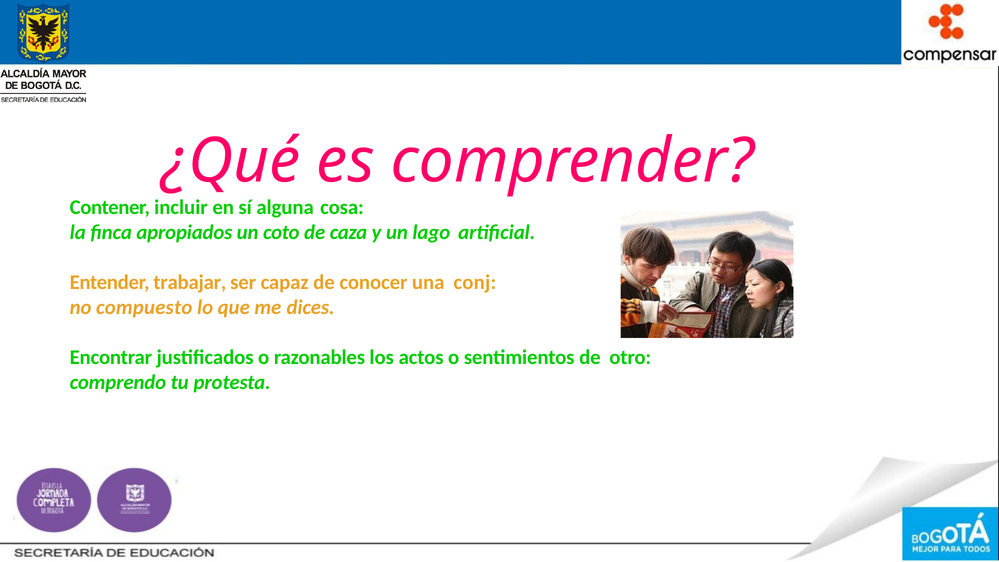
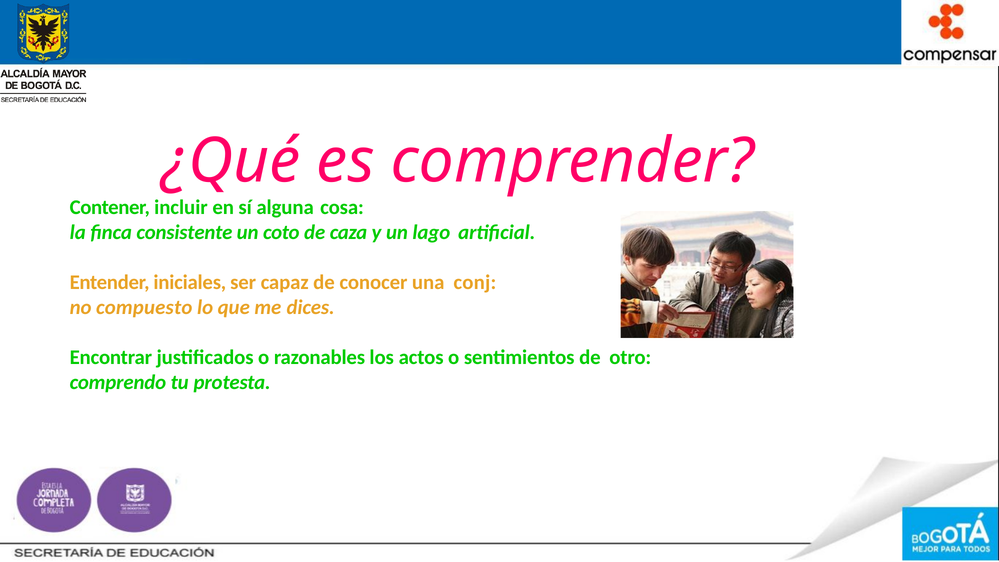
apropiados: apropiados -> consistente (184, 232)
trabajar: trabajar -> iniciales (190, 282)
